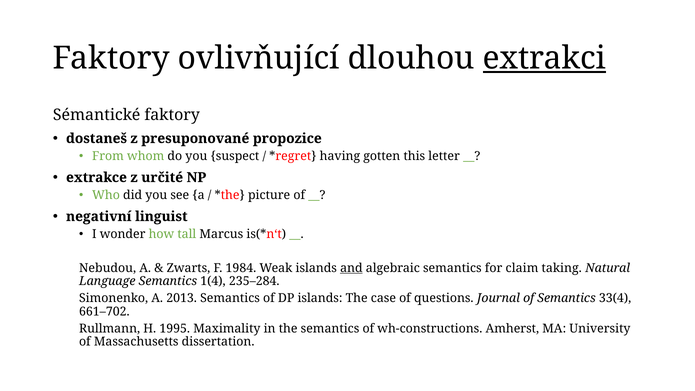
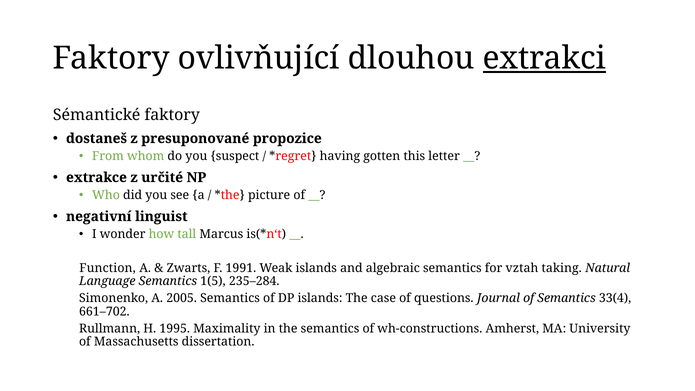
Nebudou: Nebudou -> Function (108, 268)
1984: 1984 -> 1991 (241, 268)
and underline: present -> none (351, 268)
claim: claim -> vztah (522, 268)
1(4: 1(4 -> 1(5 (213, 281)
2013: 2013 -> 2005 (182, 298)
